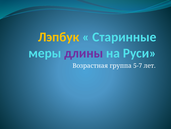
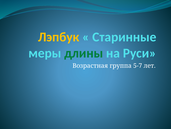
длины colour: purple -> green (84, 53)
